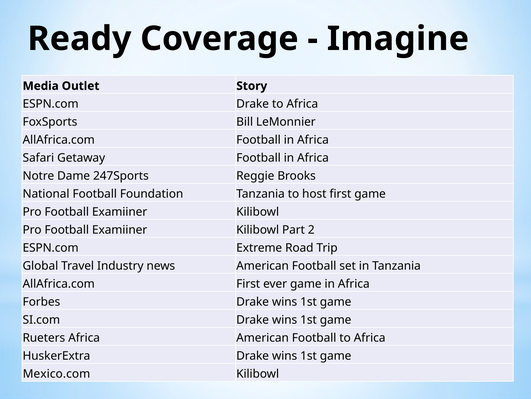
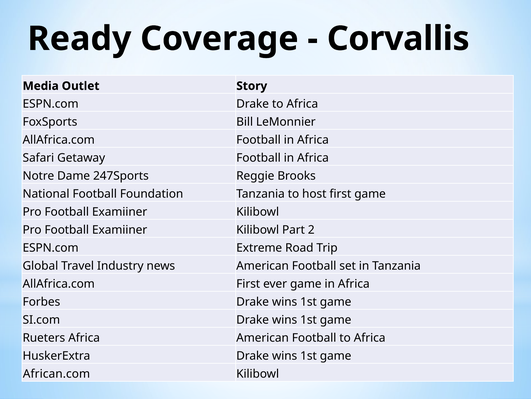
Imagine: Imagine -> Corvallis (398, 39)
Mexico.com: Mexico.com -> African.com (56, 373)
